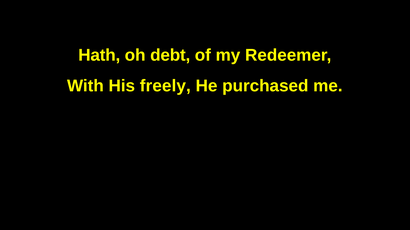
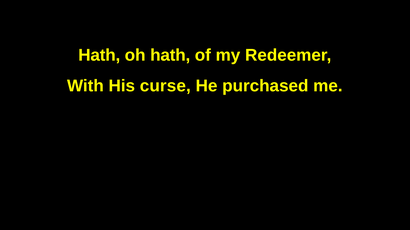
oh debt: debt -> hath (170, 56)
freely: freely -> curse (165, 86)
